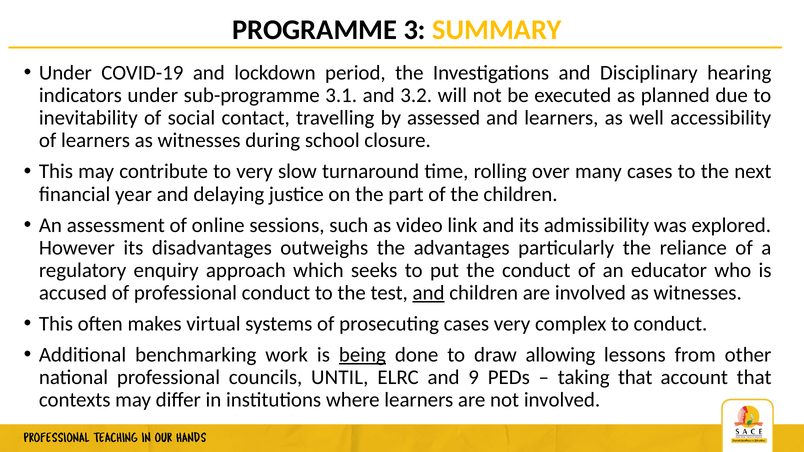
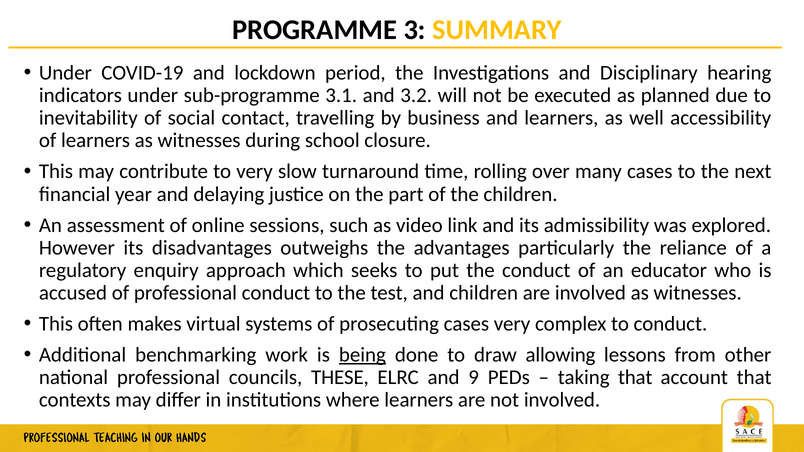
assessed: assessed -> business (444, 118)
and underline: present -> none (429, 293)
UNTIL: UNTIL -> THESE (340, 378)
